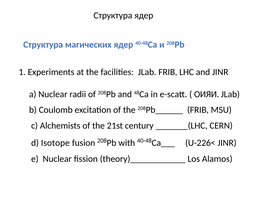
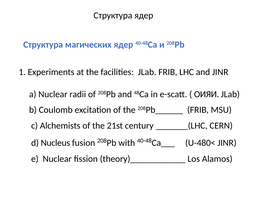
Isotope: Isotope -> Nucleus (55, 143)
U-226<: U-226< -> U-480< (200, 143)
